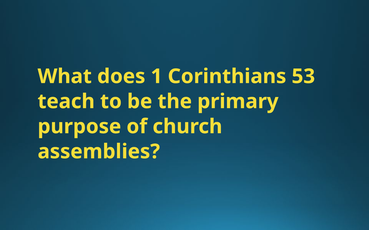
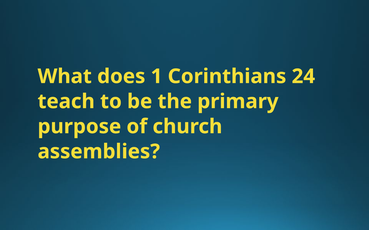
53: 53 -> 24 (303, 77)
